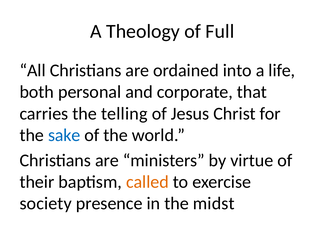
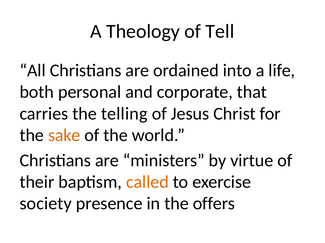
Full: Full -> Tell (220, 31)
sake colour: blue -> orange (64, 136)
midst: midst -> offers (214, 204)
